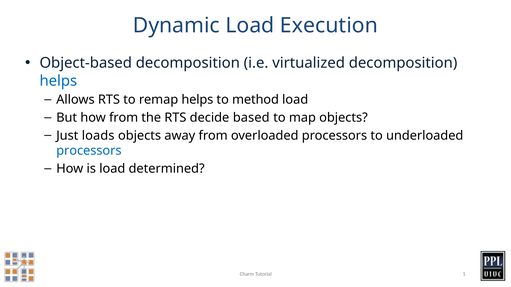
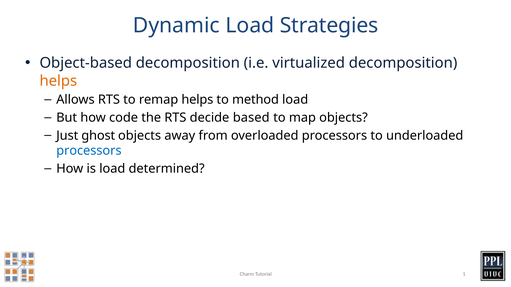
Execution: Execution -> Strategies (329, 25)
helps colour: blue -> orange (58, 81)
how from: from -> code (124, 118)
loads: loads -> ghost (98, 136)
